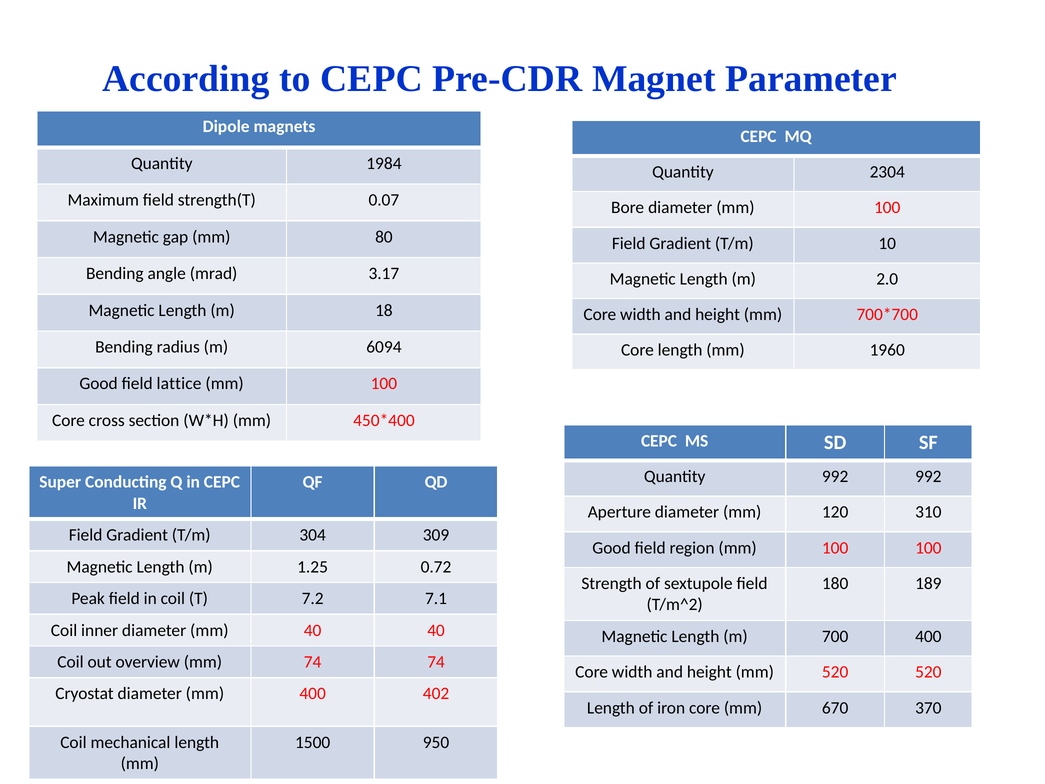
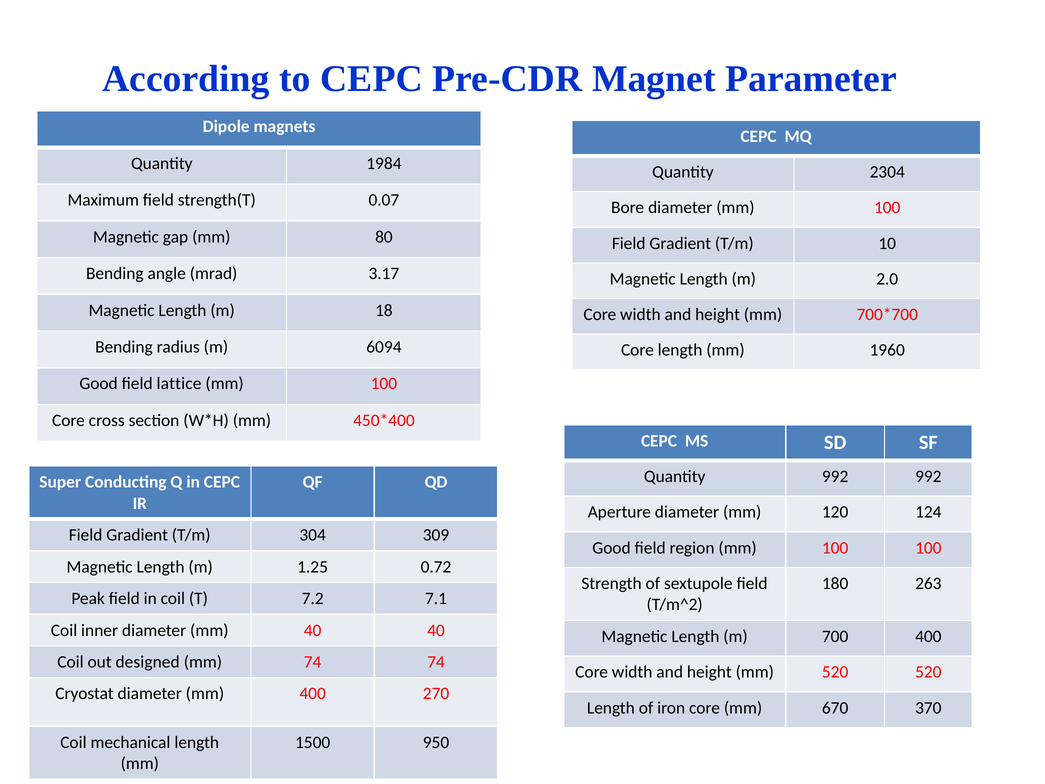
310: 310 -> 124 (928, 512)
189: 189 -> 263 (928, 583)
overview: overview -> designed (148, 662)
402: 402 -> 270 (436, 694)
